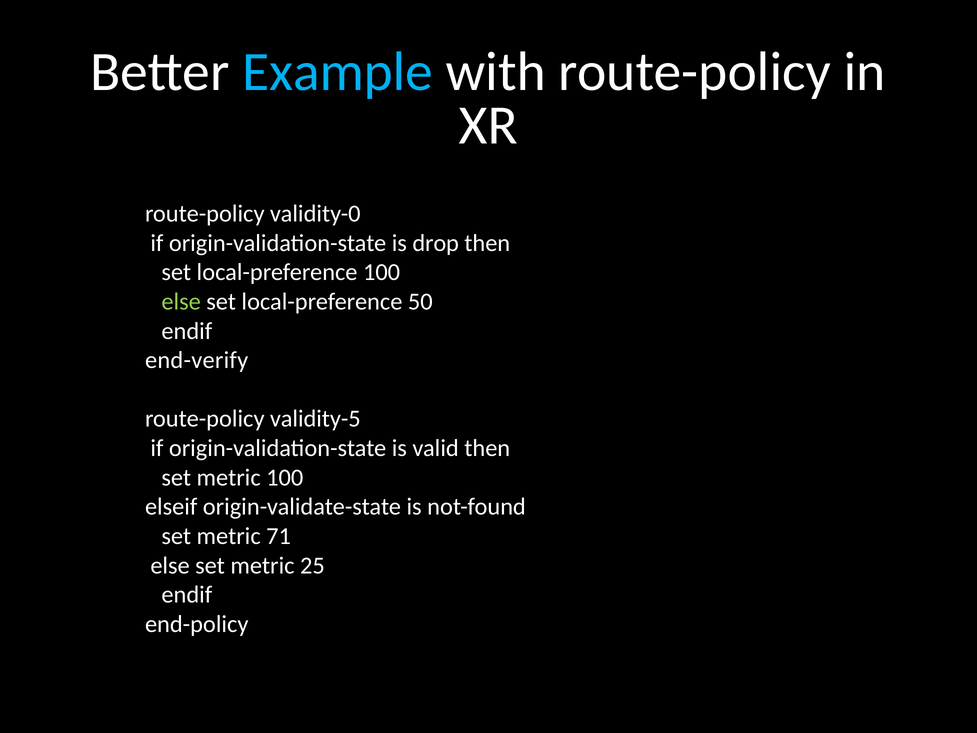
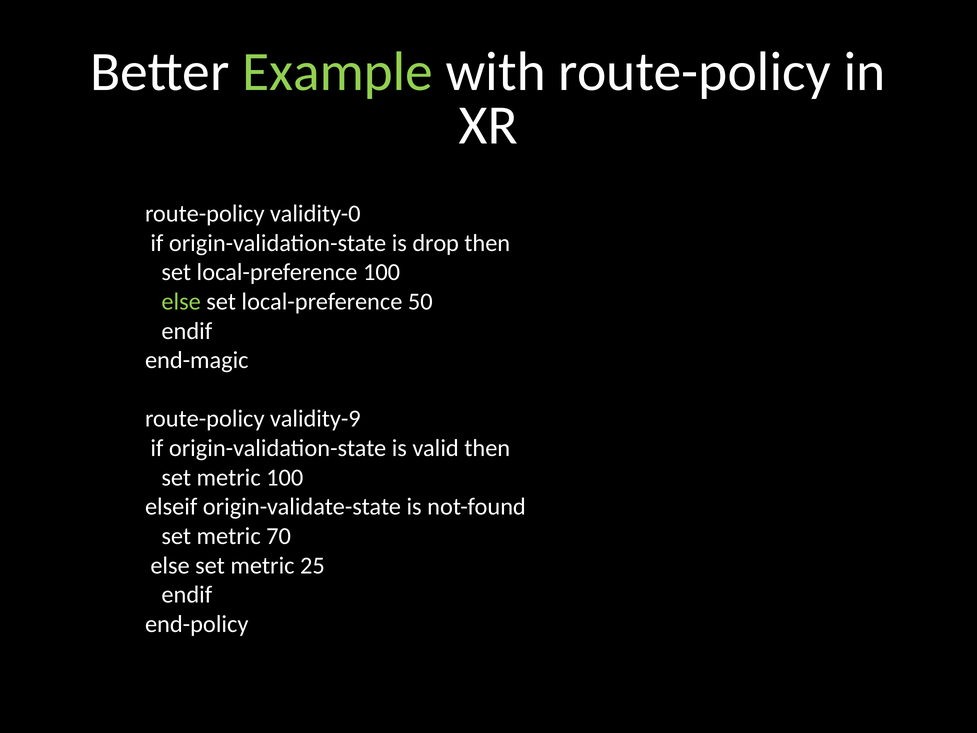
Example colour: light blue -> light green (338, 72)
end-verify: end-verify -> end-magic (197, 360)
validity-5: validity-5 -> validity-9 (315, 419)
71: 71 -> 70 (279, 536)
